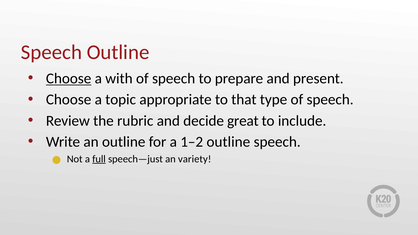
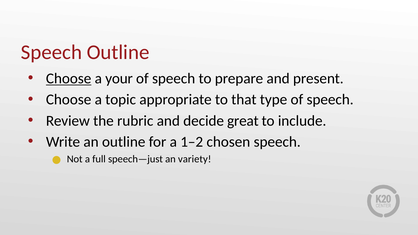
with: with -> your (119, 79)
1–2 outline: outline -> chosen (228, 142)
full underline: present -> none (99, 159)
